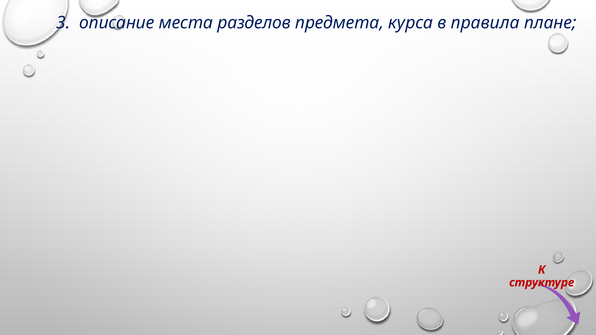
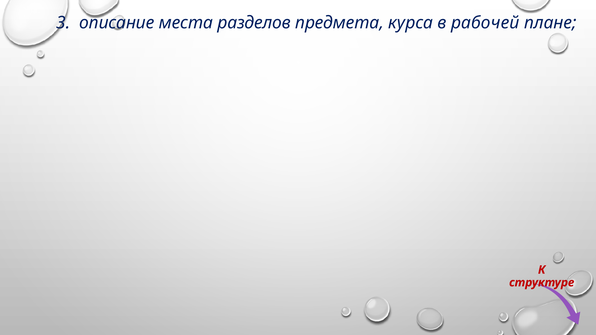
правила: правила -> рабочей (485, 23)
